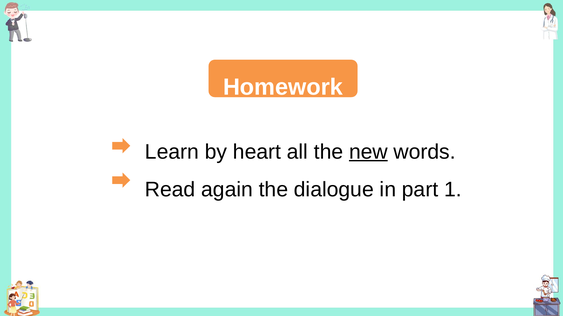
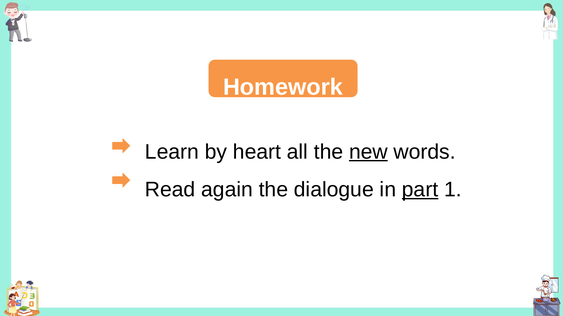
part underline: none -> present (420, 190)
